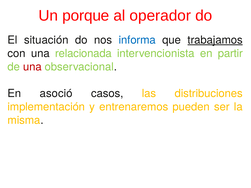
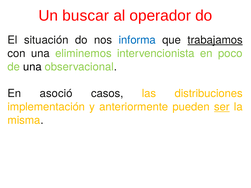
porque: porque -> buscar (86, 16)
relacionada: relacionada -> eliminemos (83, 53)
partir: partir -> poco (230, 53)
una colour: red -> black (32, 67)
entrenaremos: entrenaremos -> anteriormente (134, 107)
ser underline: none -> present (222, 107)
